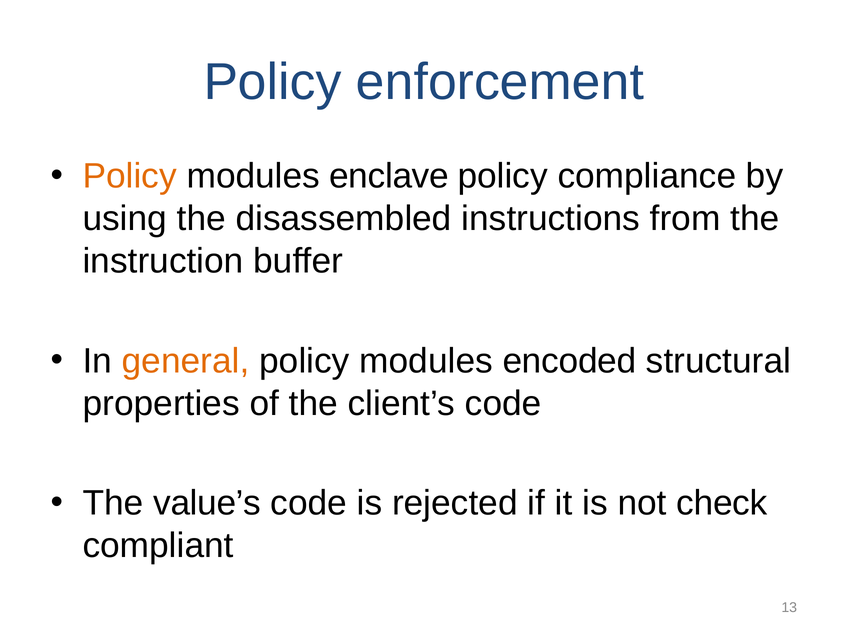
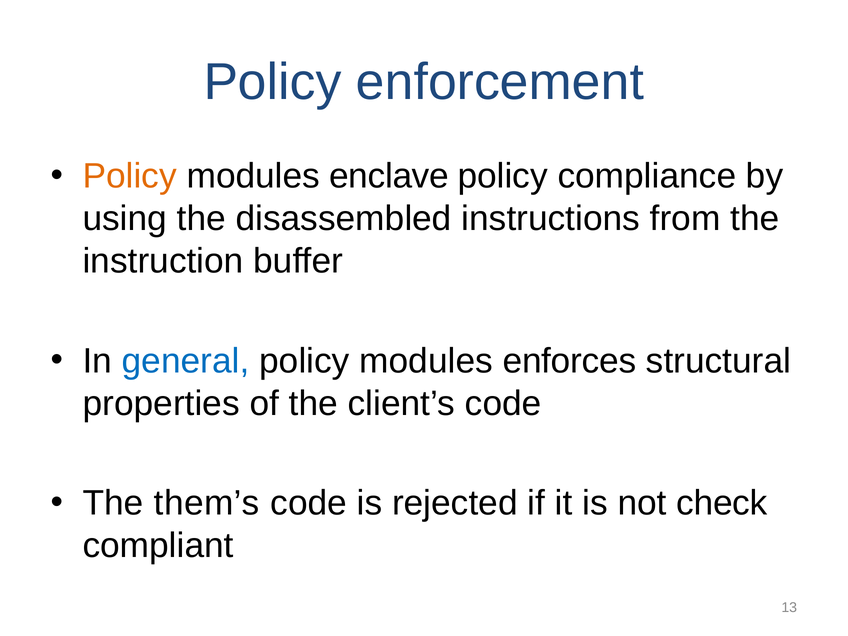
general colour: orange -> blue (186, 361)
encoded: encoded -> enforces (569, 361)
value’s: value’s -> them’s (207, 503)
